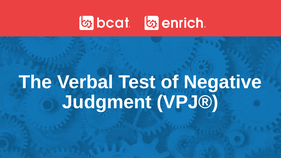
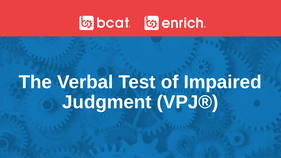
Negative: Negative -> Impaired (223, 82)
